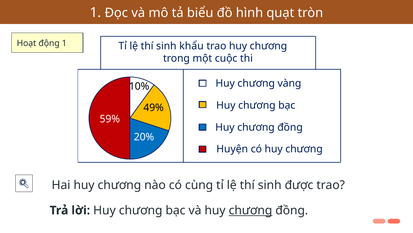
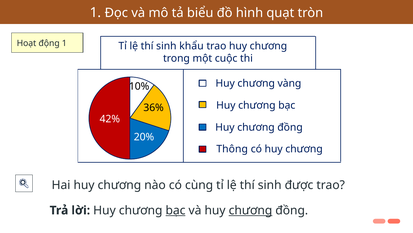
49%: 49% -> 36% (154, 107)
59%: 59% -> 42% (110, 119)
Huyện: Huyện -> Thông (232, 149)
bạc underline: none -> present (175, 210)
